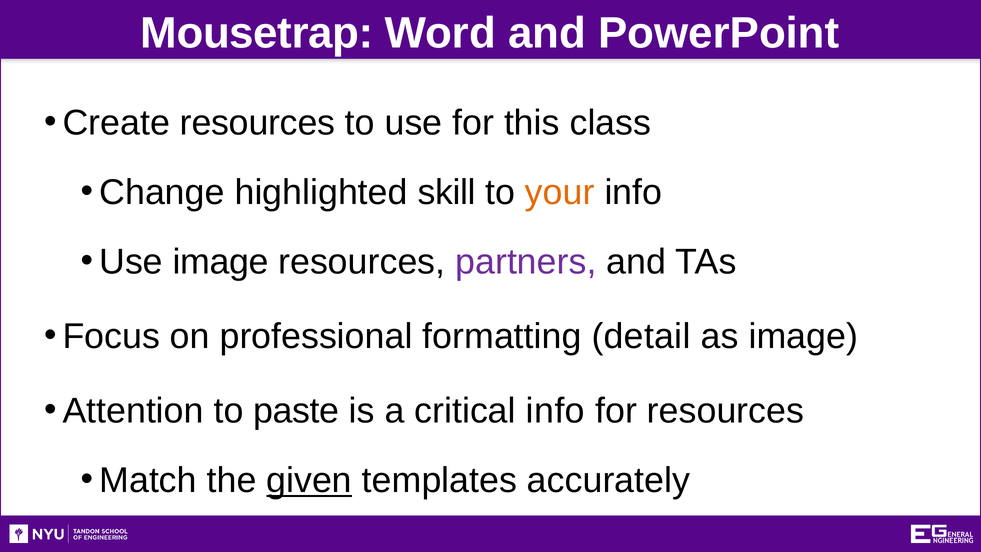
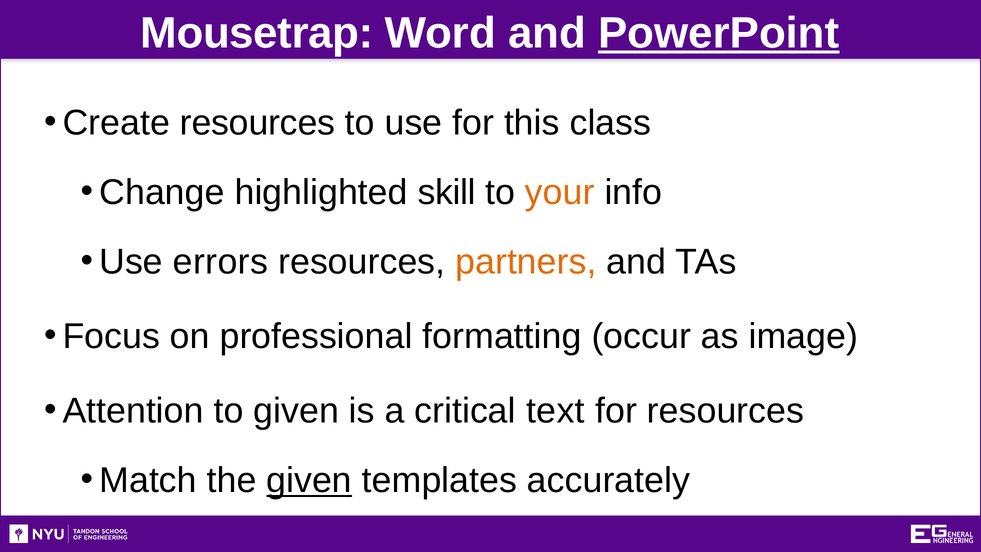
PowerPoint underline: none -> present (719, 33)
Use image: image -> errors (220, 262)
partners colour: purple -> orange (526, 262)
detail: detail -> occur (641, 336)
to paste: paste -> given (296, 411)
critical info: info -> text (555, 411)
